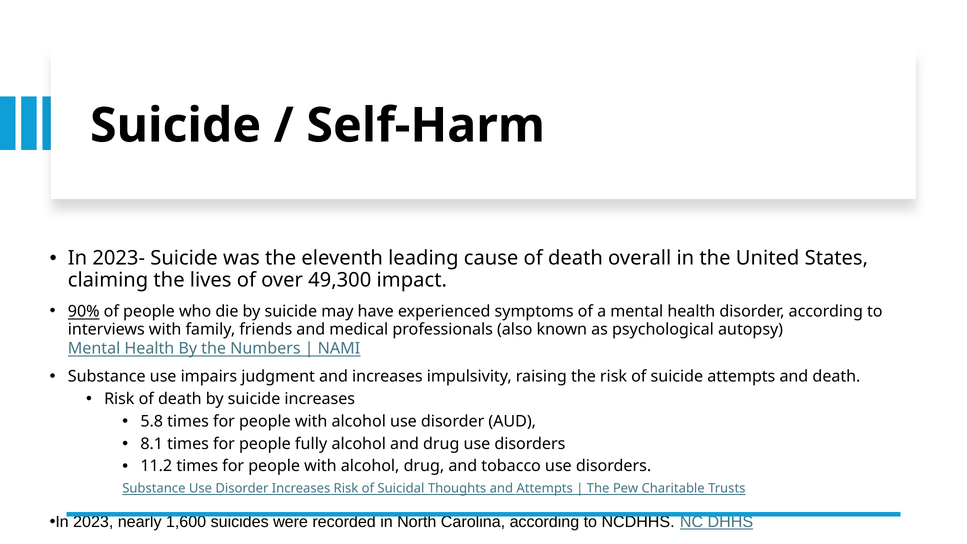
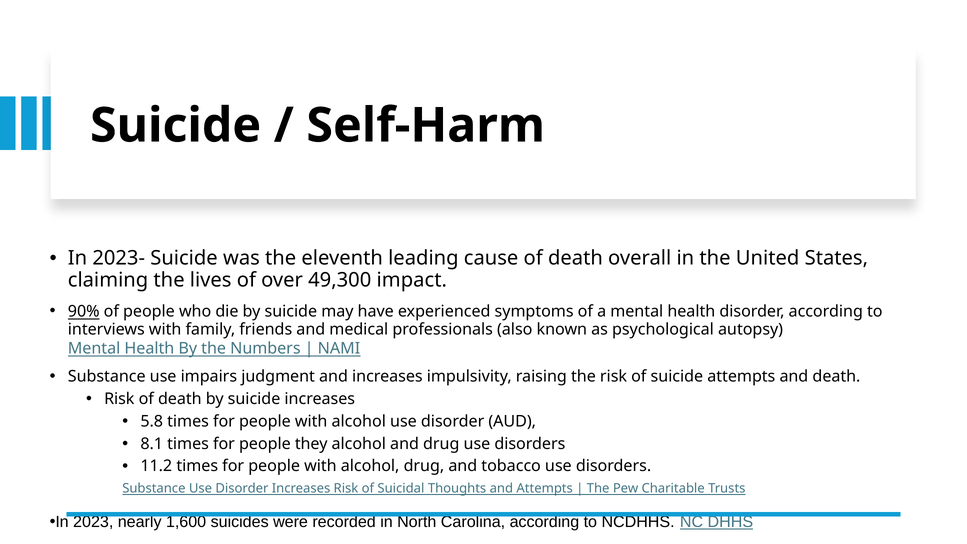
fully: fully -> they (311, 444)
